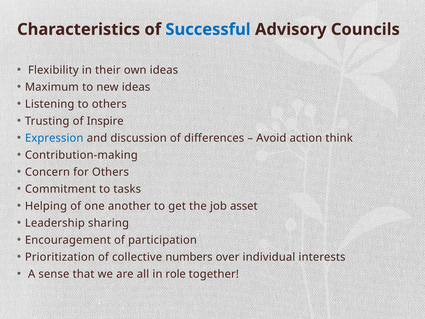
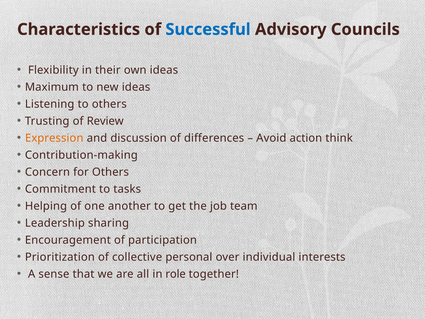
Inspire: Inspire -> Review (105, 121)
Expression colour: blue -> orange (54, 138)
asset: asset -> team (244, 206)
numbers: numbers -> personal (189, 257)
